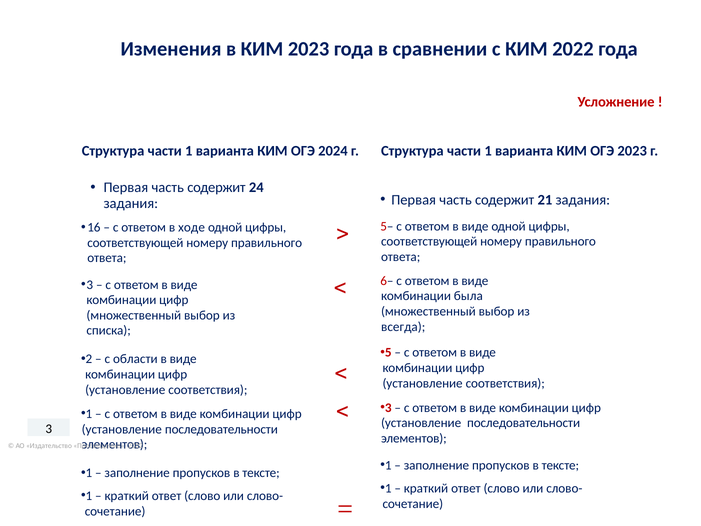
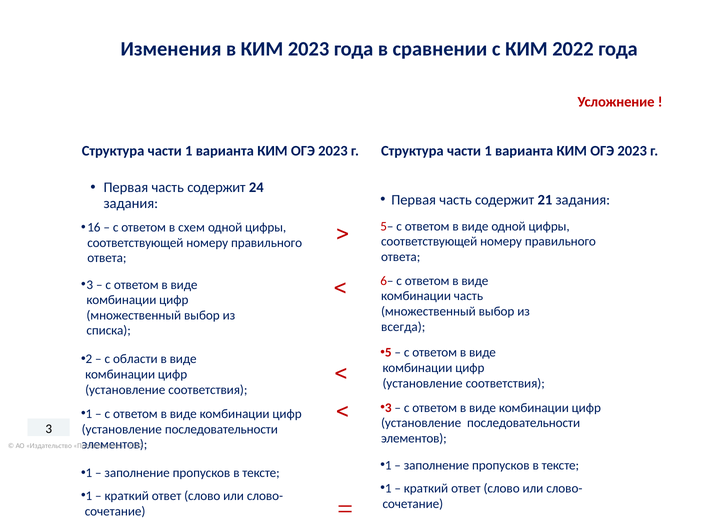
2024: 2024 -> 2023 (333, 151)
ходе: ходе -> схем (192, 227)
комбинации была: была -> часть (468, 296)
